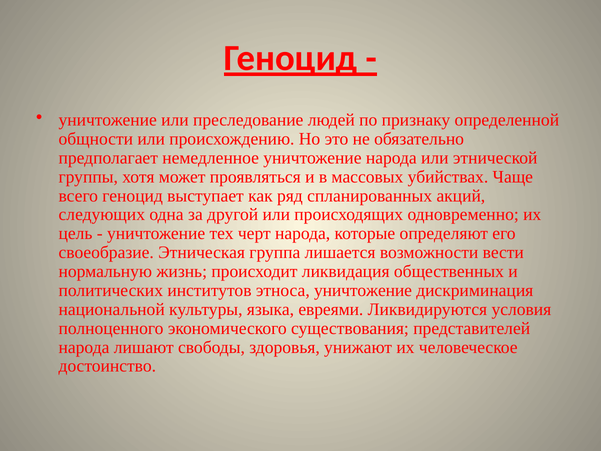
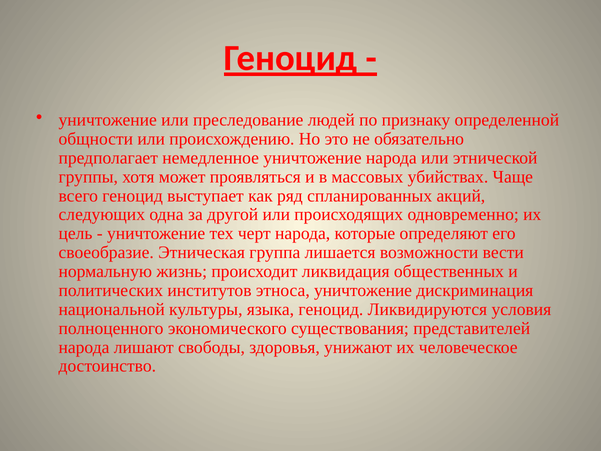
языка евреями: евреями -> геноцид (331, 309)
